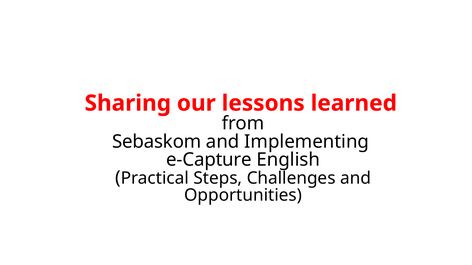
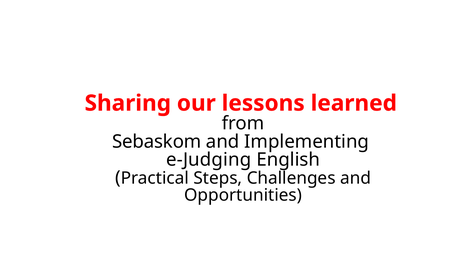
e-Capture: e-Capture -> e-Judging (209, 160)
